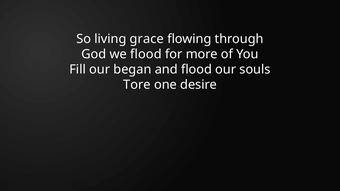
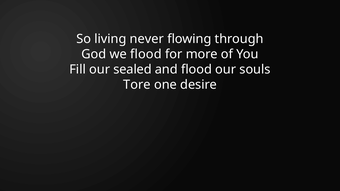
grace: grace -> never (147, 39)
began: began -> sealed (132, 70)
